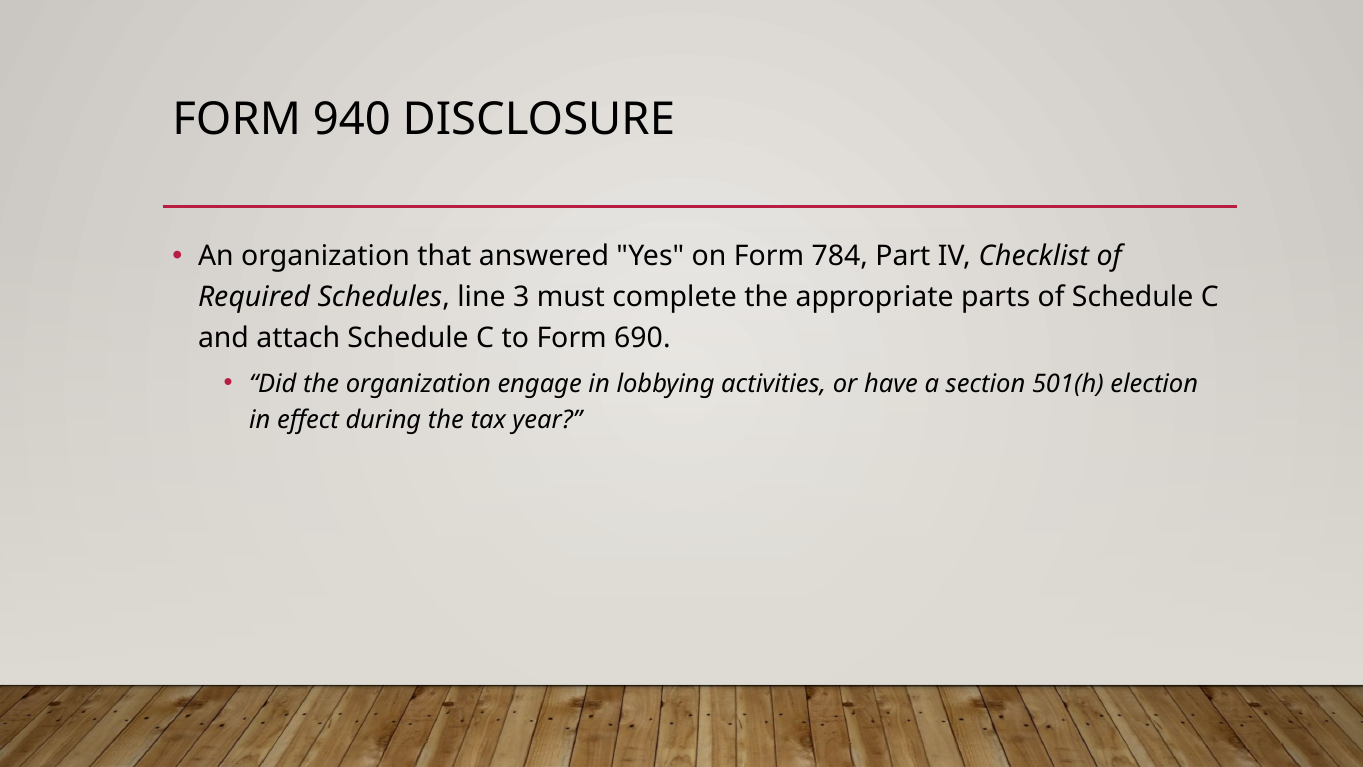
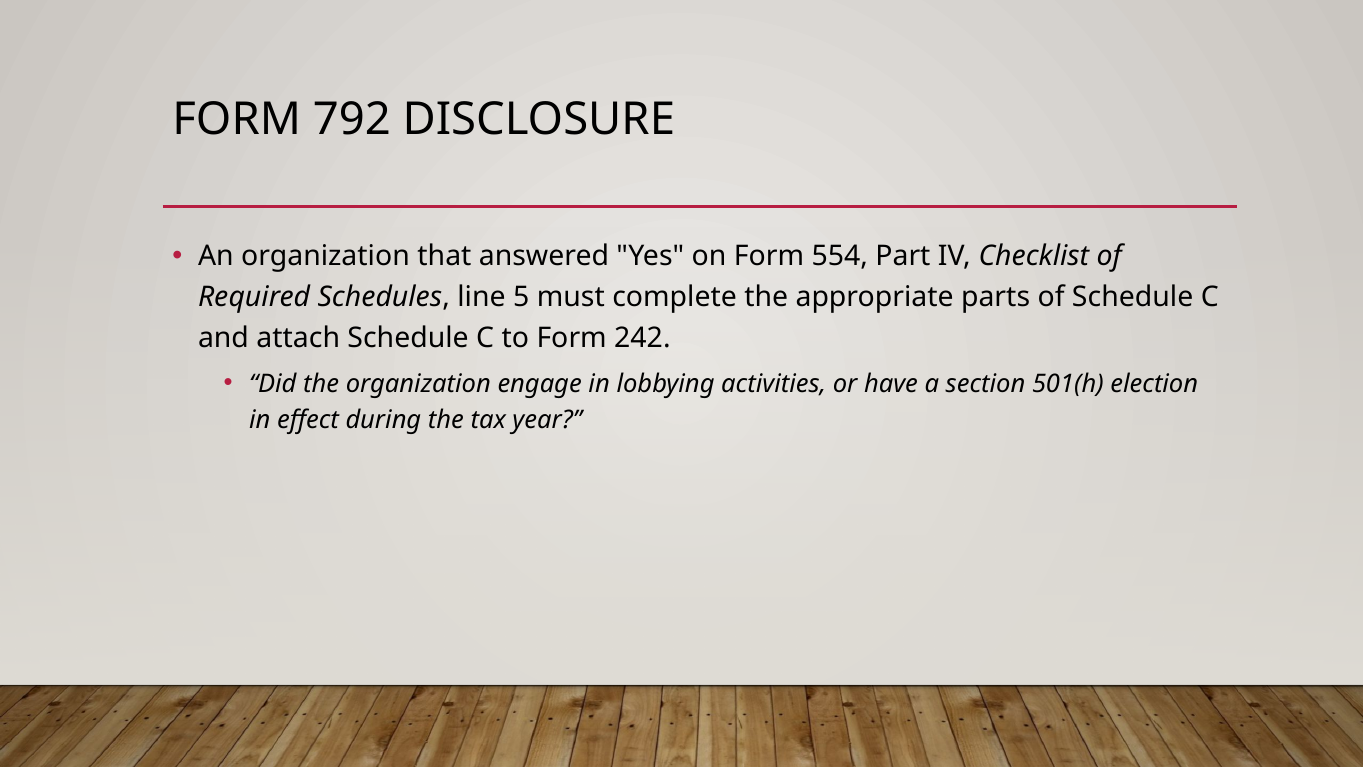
940: 940 -> 792 (352, 119)
784: 784 -> 554 (840, 256)
3: 3 -> 5 (521, 297)
690: 690 -> 242 (642, 338)
